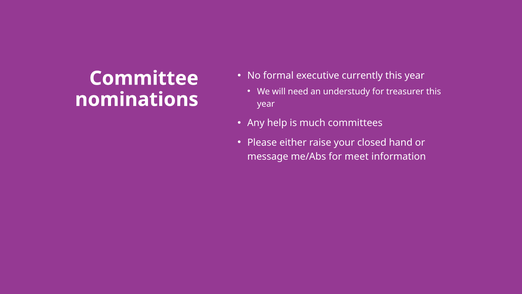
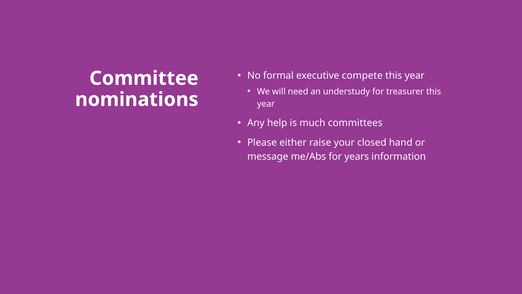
currently: currently -> compete (362, 76)
meet: meet -> years (357, 156)
